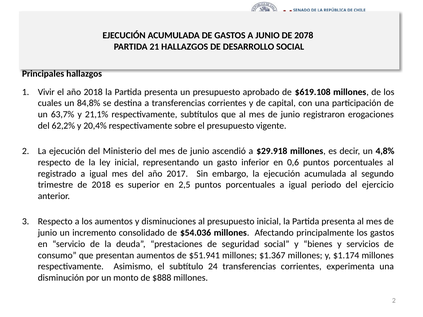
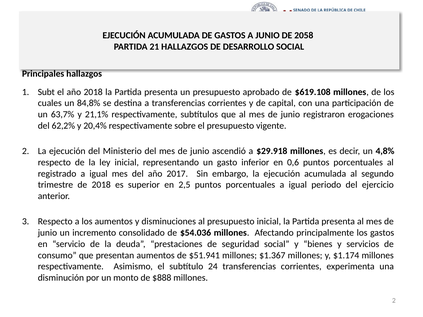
2078: 2078 -> 2058 (304, 35)
Vivir: Vivir -> Subt (46, 92)
